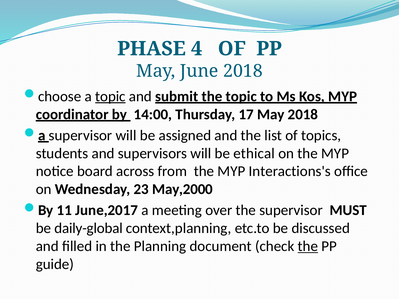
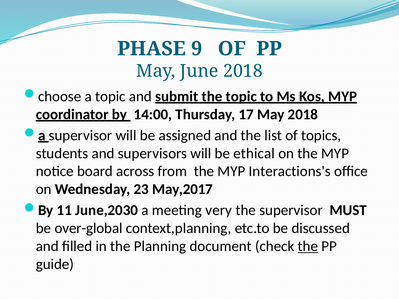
4: 4 -> 9 (197, 49)
topic underline: present -> none (110, 96)
May,2000: May,2000 -> May,2017 (182, 189)
June,2017: June,2017 -> June,2030 (107, 210)
over: over -> very (219, 210)
daily-global: daily-global -> over-global (89, 228)
